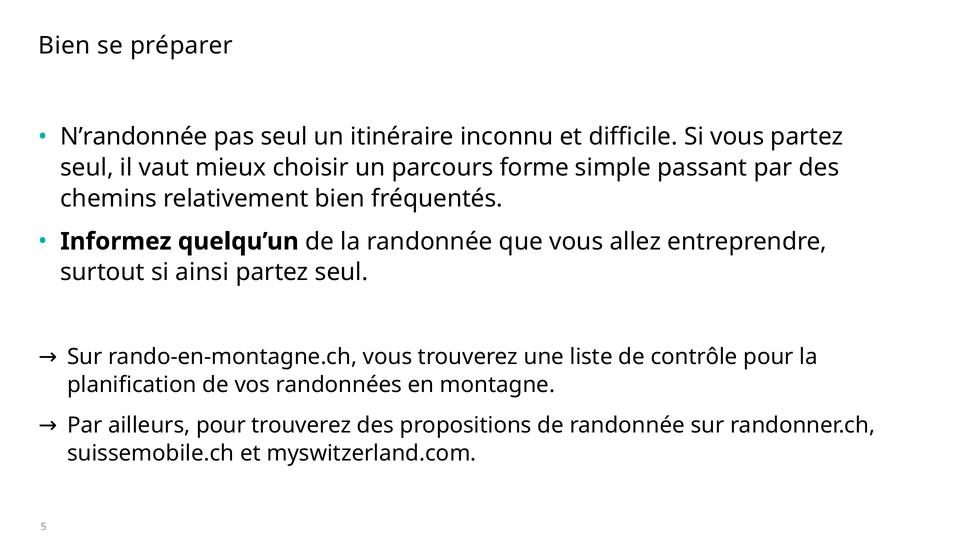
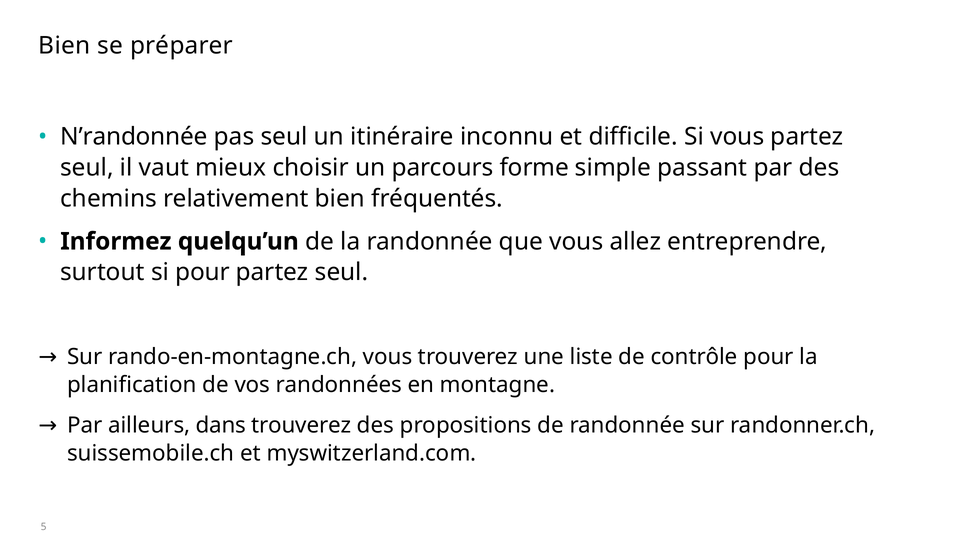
si ainsi: ainsi -> pour (202, 272)
ailleurs pour: pour -> dans (221, 425)
